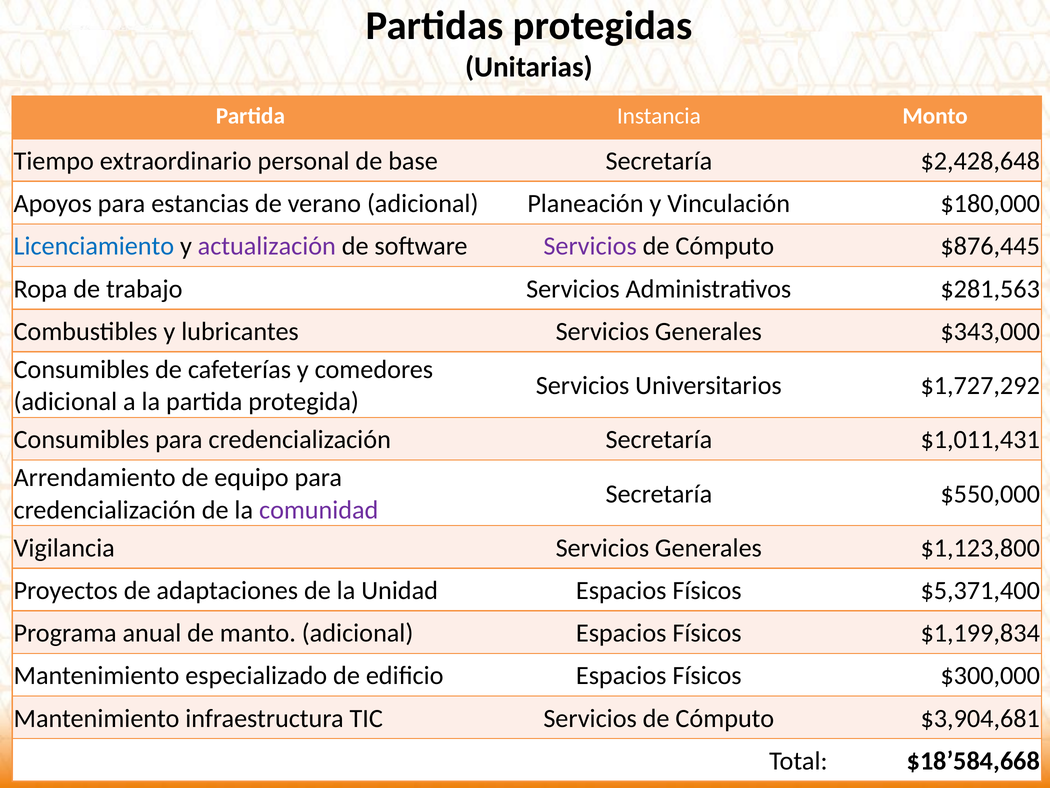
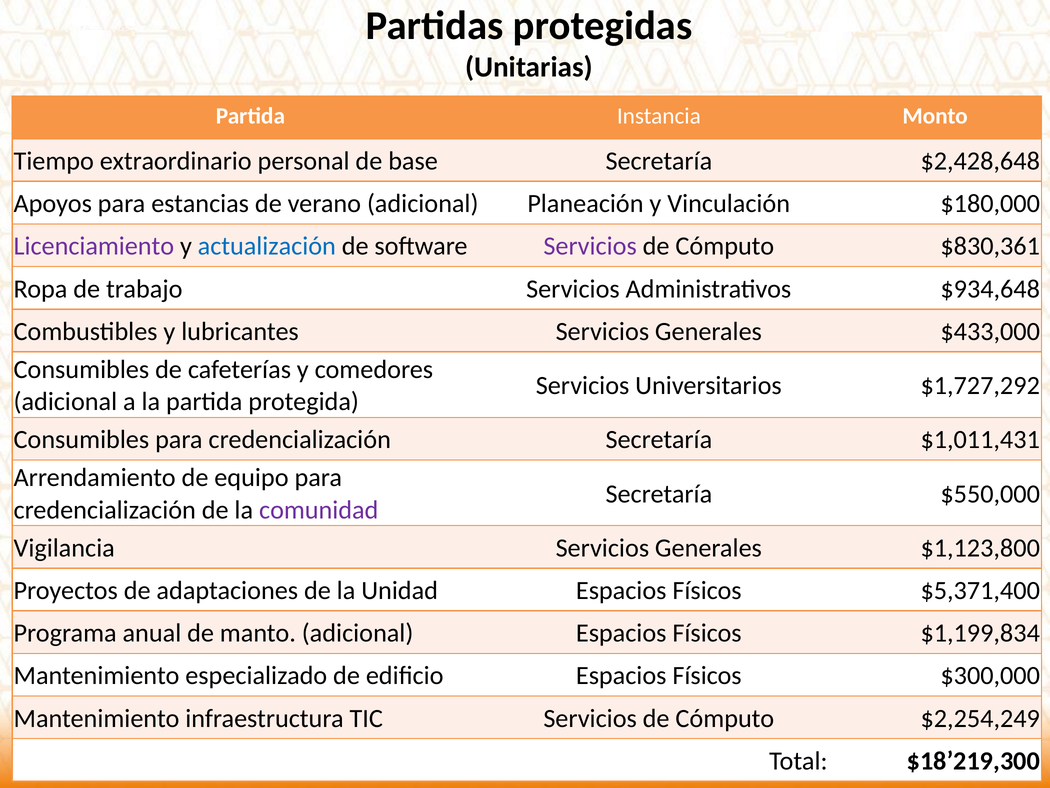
Licenciamiento colour: blue -> purple (94, 246)
actualización colour: purple -> blue (267, 246)
$876,445: $876,445 -> $830,361 (990, 246)
$281,563: $281,563 -> $934,648 (990, 289)
$343,000: $343,000 -> $433,000 (990, 331)
$3,904,681: $3,904,681 -> $2,254,249 (980, 718)
$18’584,668: $18’584,668 -> $18’219,300 (973, 760)
